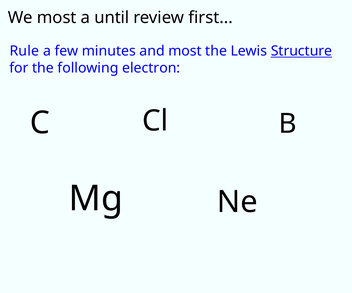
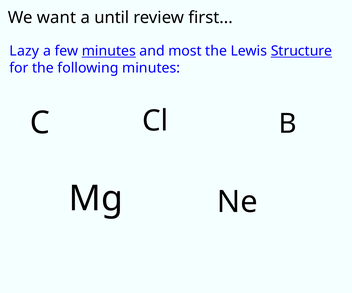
We most: most -> want (57, 18)
Rule: Rule -> Lazy (24, 51)
minutes underline: none -> present (109, 51)
following electron: electron -> minutes (151, 68)
